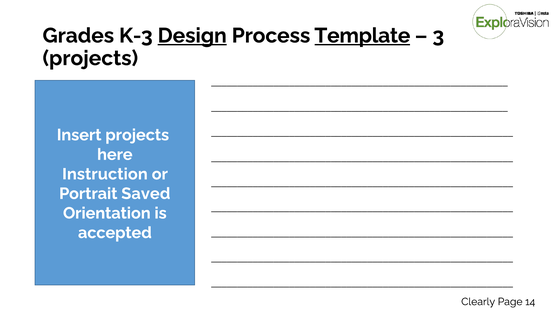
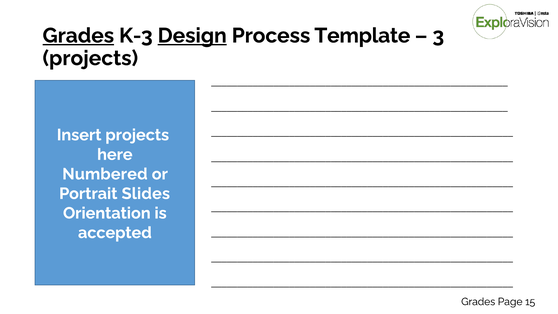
Grades underline: none -> present (78, 36)
Template underline: present -> none (362, 36)
Instruction: Instruction -> Numbered (105, 174)
Saved: Saved -> Slides (146, 194)
Clearly: Clearly -> Grades (478, 302)
14: 14 -> 15 (530, 302)
